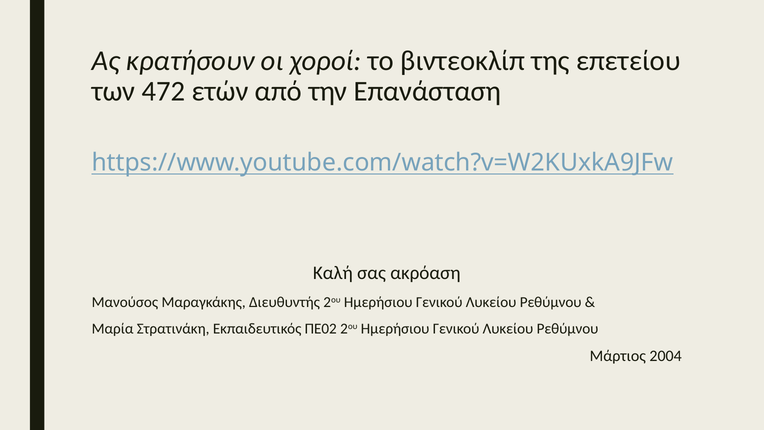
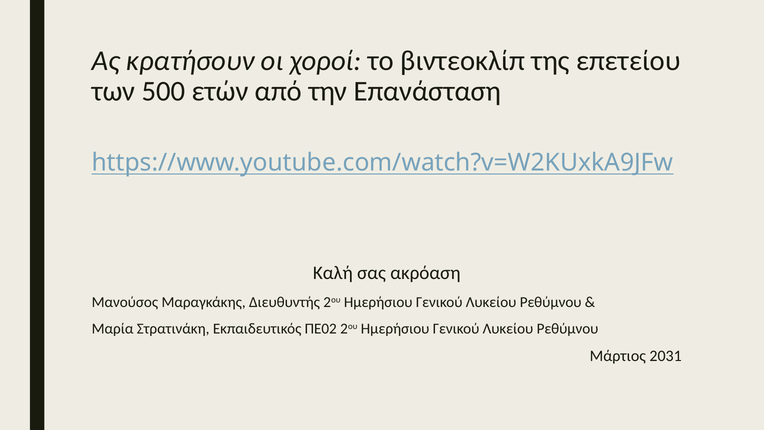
472: 472 -> 500 (164, 91)
2004: 2004 -> 2031 (666, 356)
